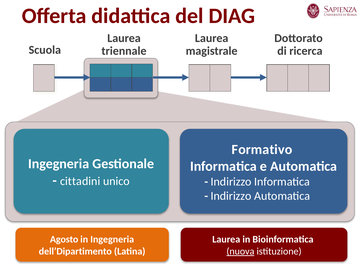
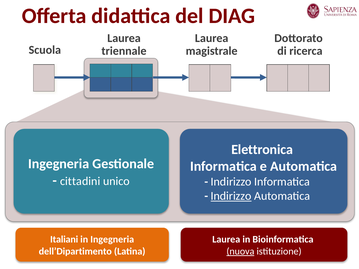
Formativo: Formativo -> Elettronica (262, 150)
Indirizzo underline: none -> present (231, 196)
Agosto: Agosto -> Italiani (64, 240)
